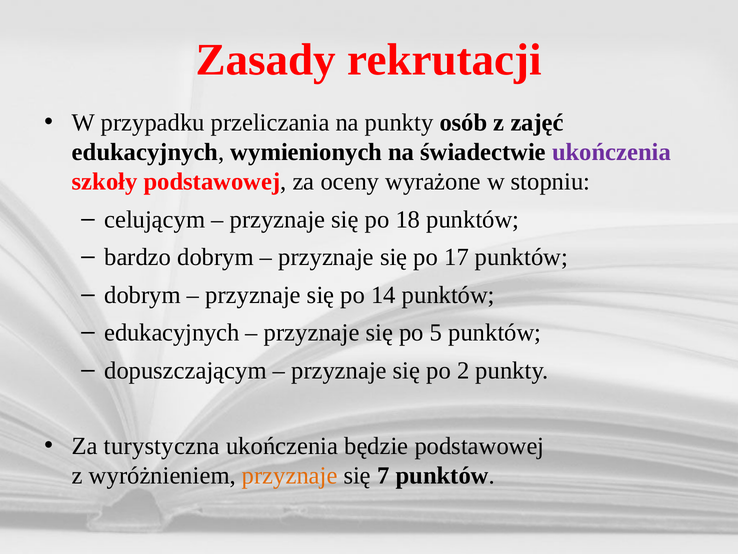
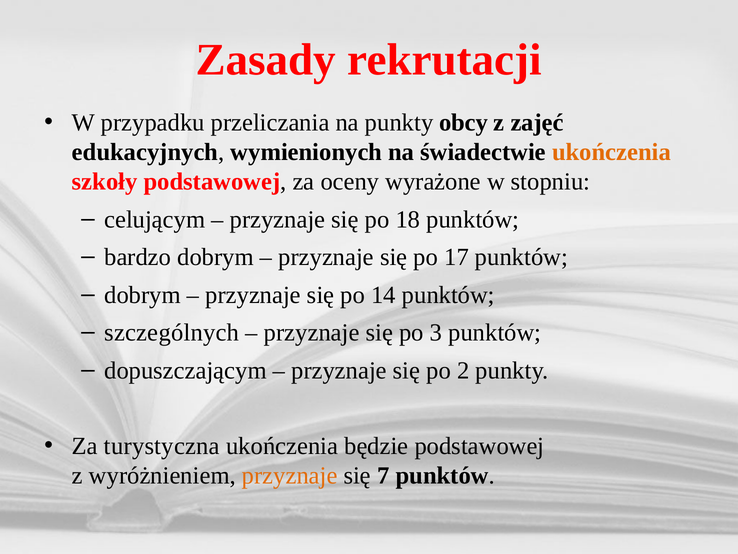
osób: osób -> obcy (464, 123)
ukończenia colour: purple -> orange (611, 152)
edukacyjnych: edukacyjnych -> szczególnych (172, 332)
5: 5 -> 3 (436, 332)
